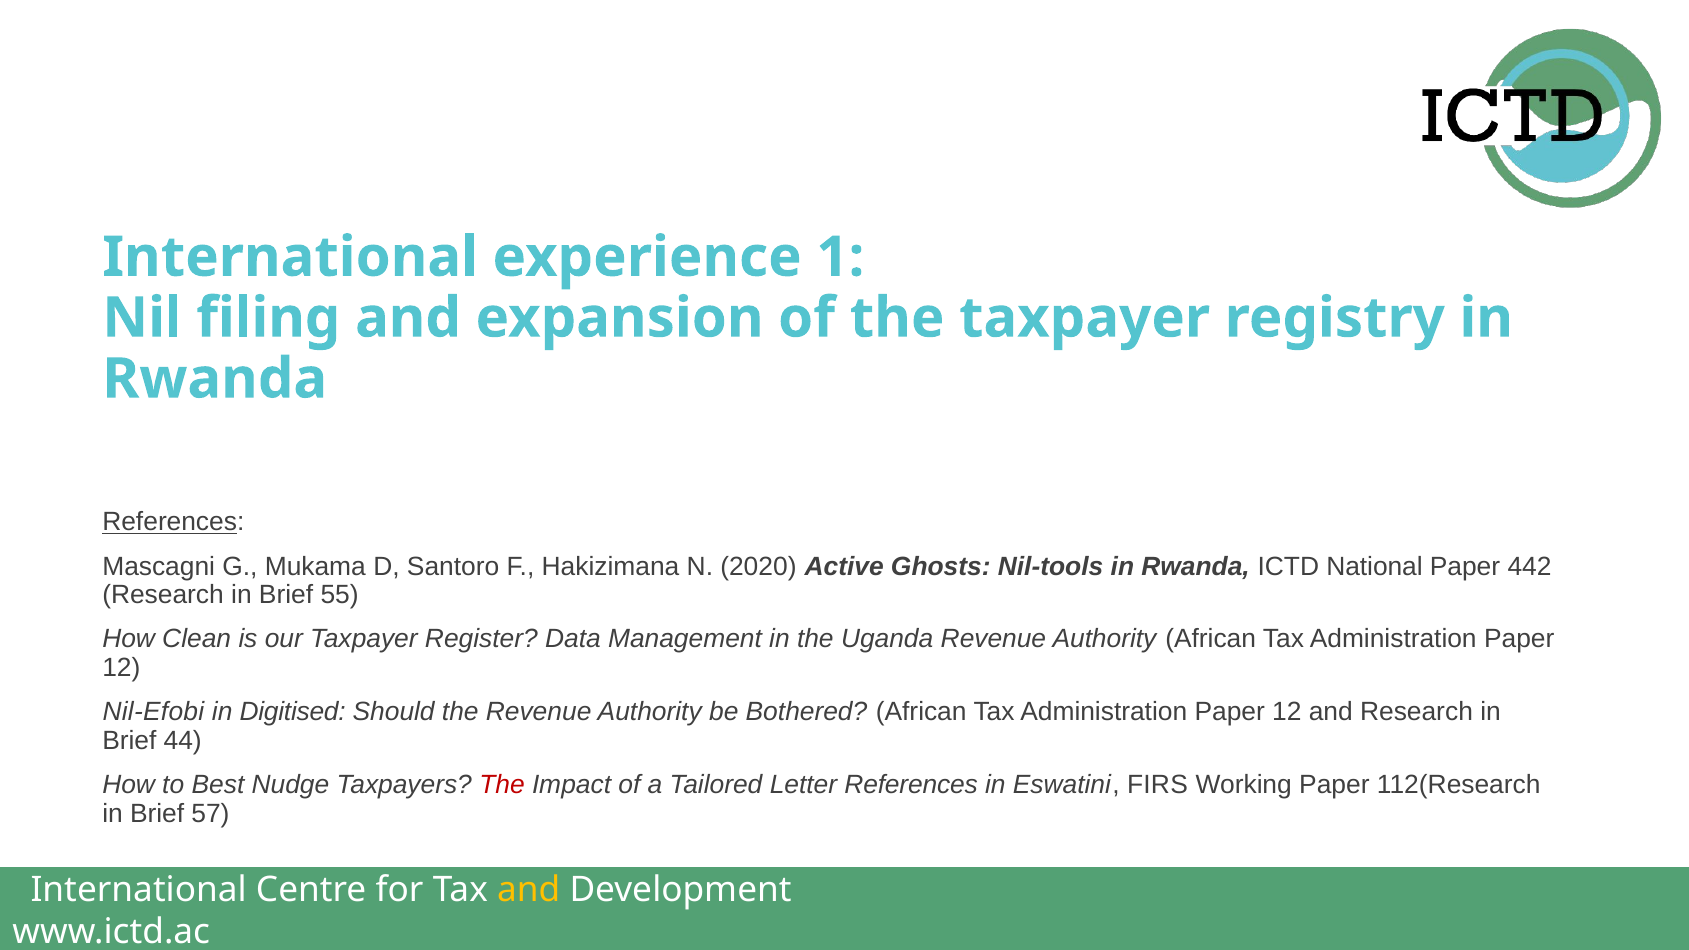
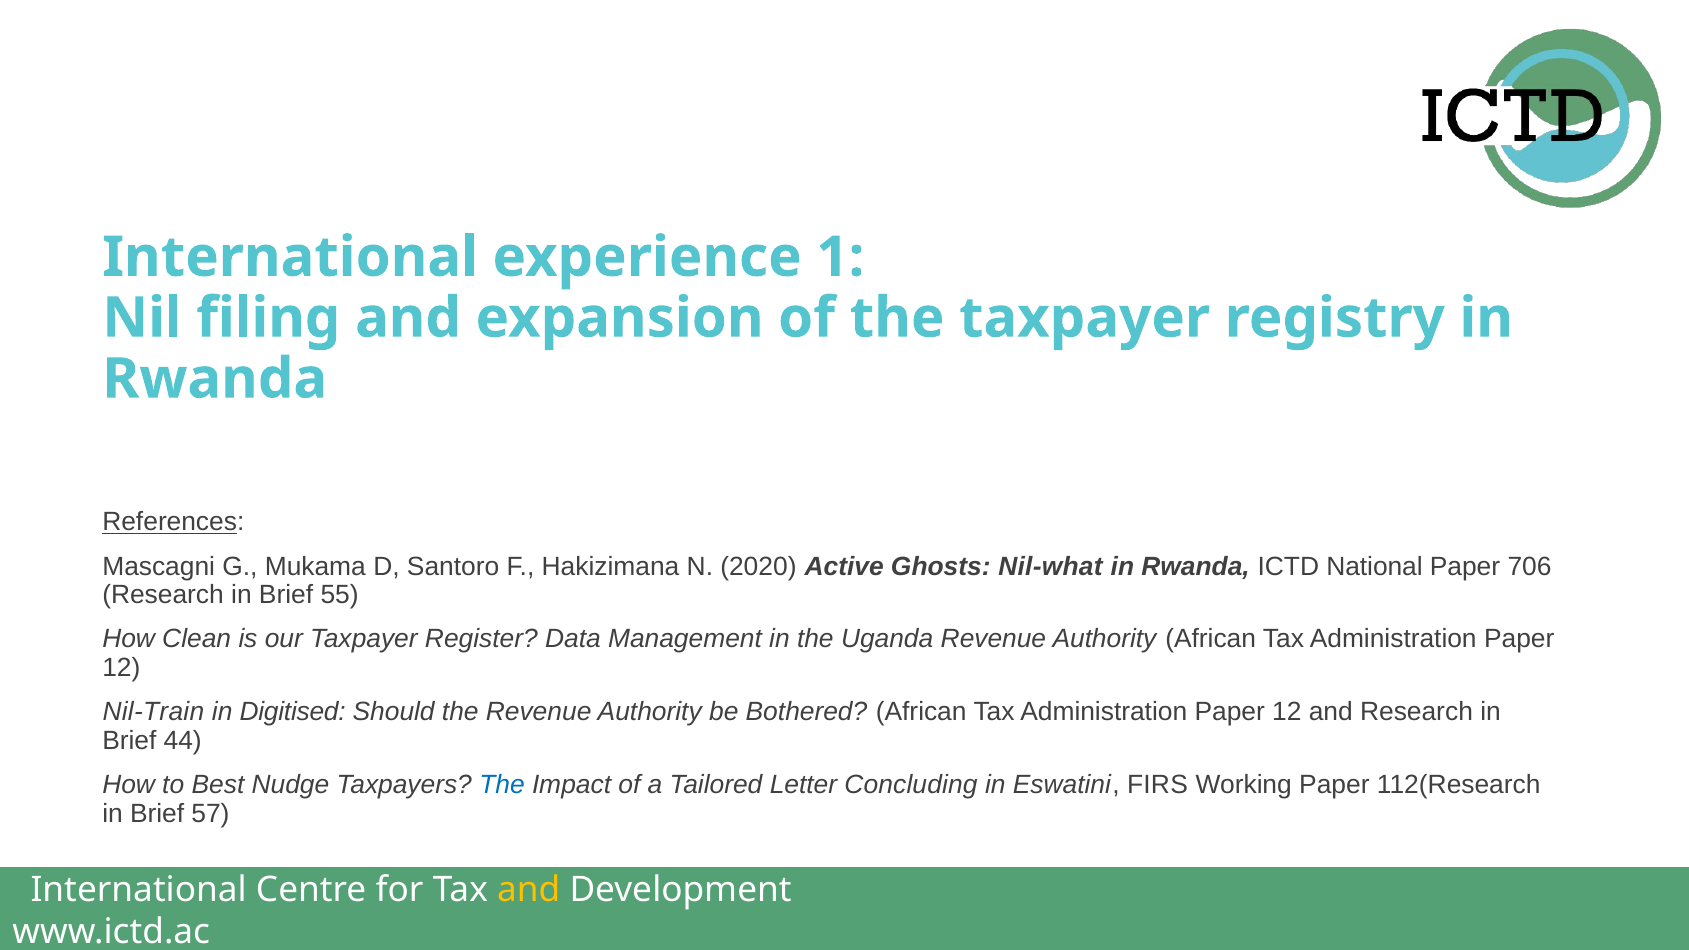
Nil-tools: Nil-tools -> Nil-what (1050, 566)
442: 442 -> 706 (1530, 566)
Nil-Efobi: Nil-Efobi -> Nil-Train (153, 712)
The colour: red -> blue (502, 785)
Letter References: References -> Concluding (911, 785)
